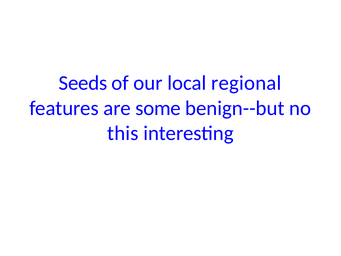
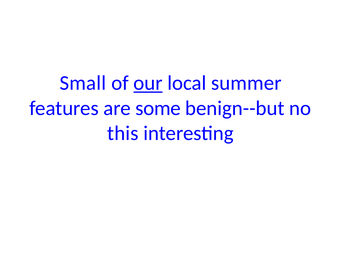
Seeds: Seeds -> Small (83, 83)
our underline: none -> present (148, 83)
regional: regional -> summer (246, 83)
